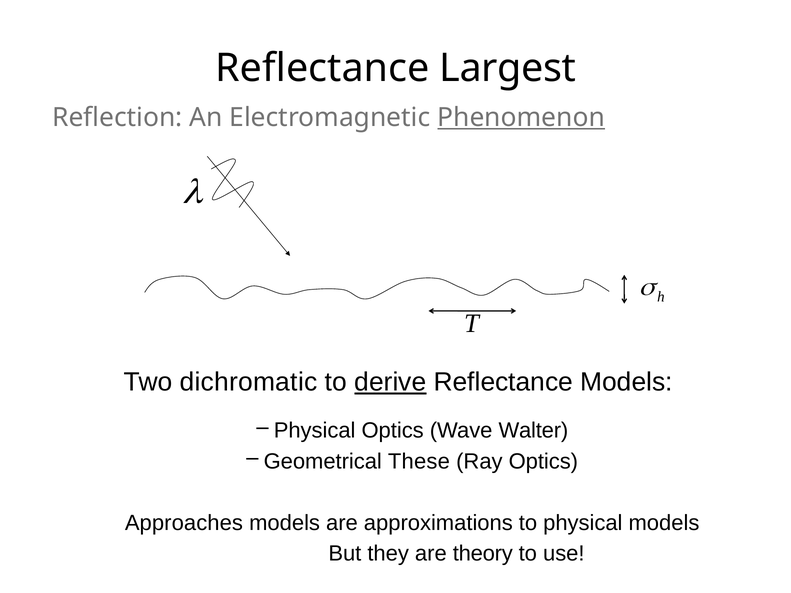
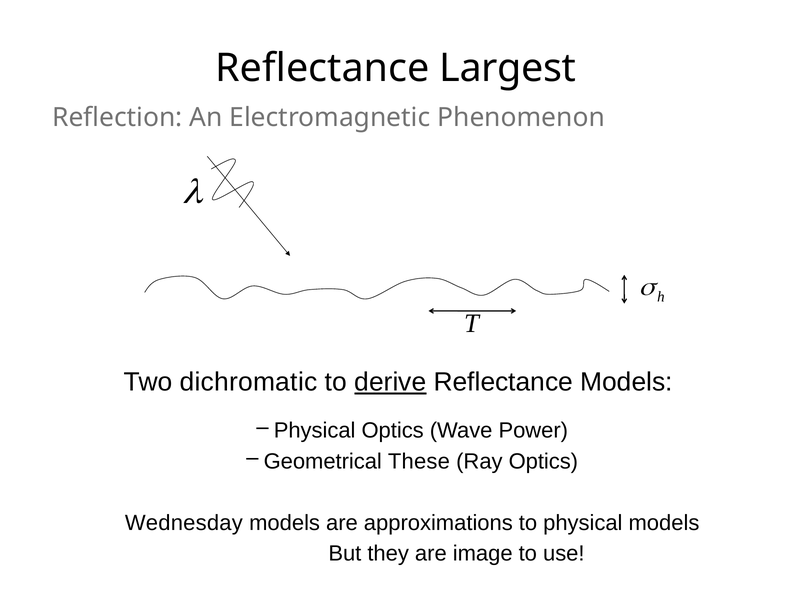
Phenomenon underline: present -> none (521, 118)
Walter: Walter -> Power (533, 431)
Approaches: Approaches -> Wednesday (184, 523)
theory: theory -> image (483, 554)
